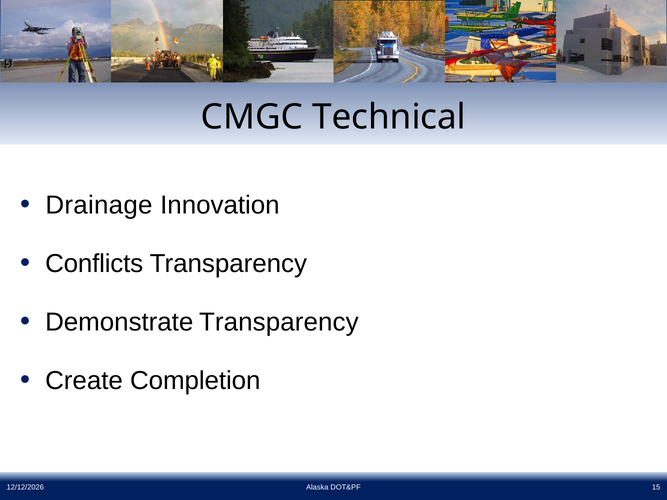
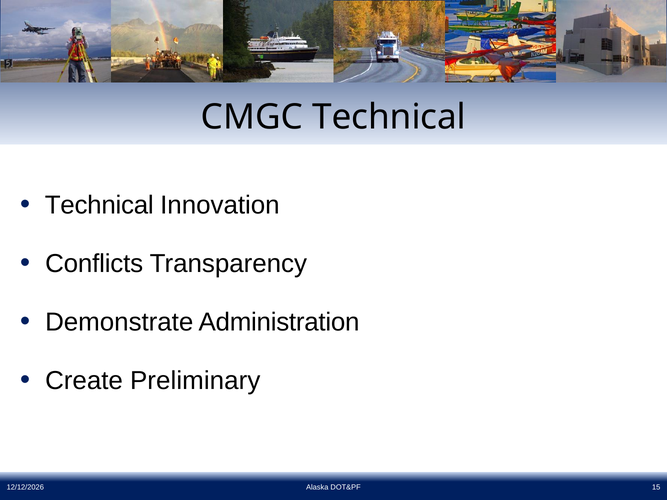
Drainage: Drainage -> Technical (99, 205)
Demonstrate Transparency: Transparency -> Administration (279, 322)
Completion: Completion -> Preliminary (195, 381)
